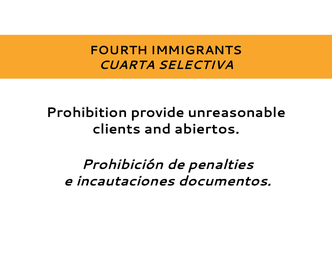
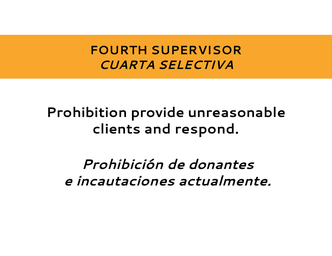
IMMIGRANTS: IMMIGRANTS -> SUPERVISOR (196, 51)
abiertos: abiertos -> respond (207, 129)
penalties: penalties -> donantes (221, 165)
documentos: documentos -> actualmente (225, 182)
